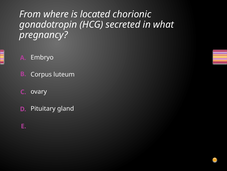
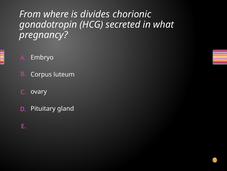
located: located -> divides (95, 14)
